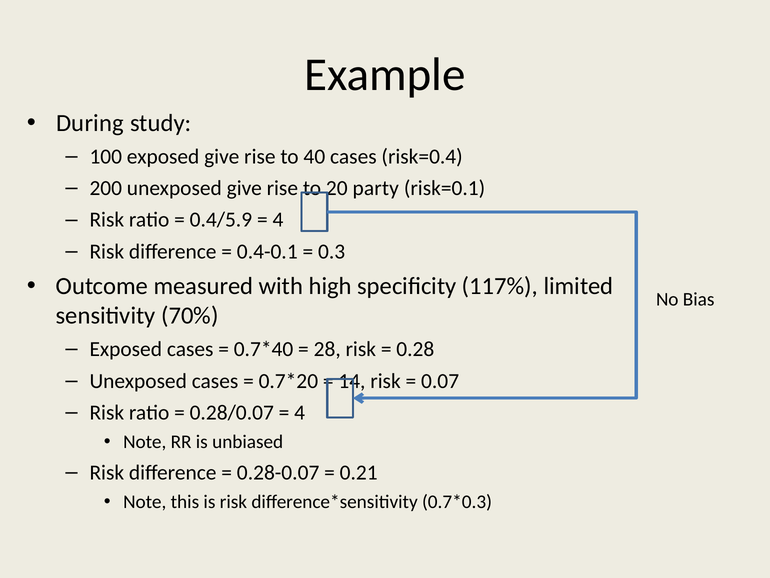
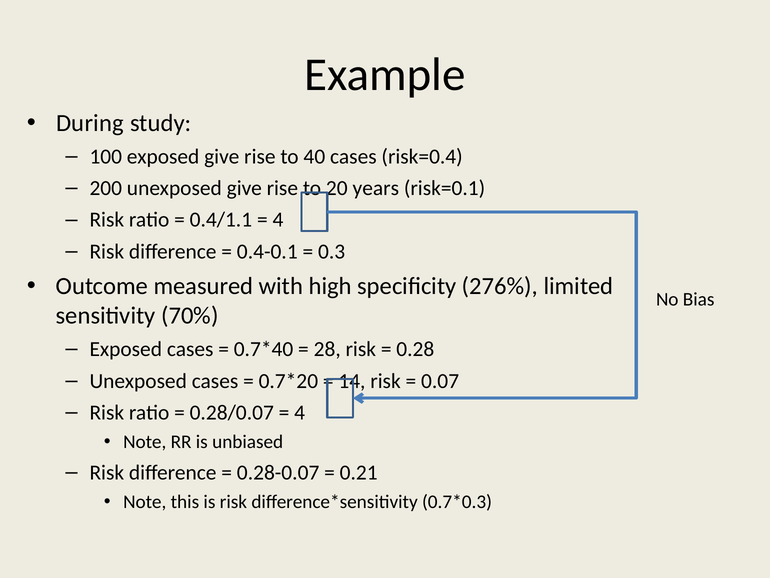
party: party -> years (376, 188)
0.4/5.9: 0.4/5.9 -> 0.4/1.1 (221, 220)
117%: 117% -> 276% (500, 286)
